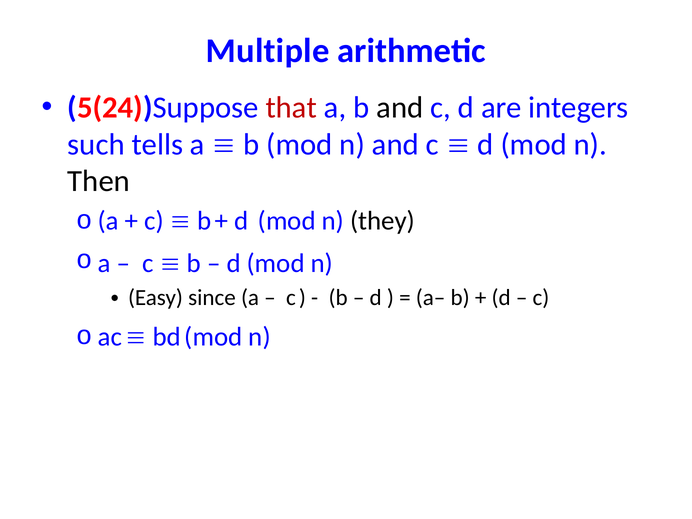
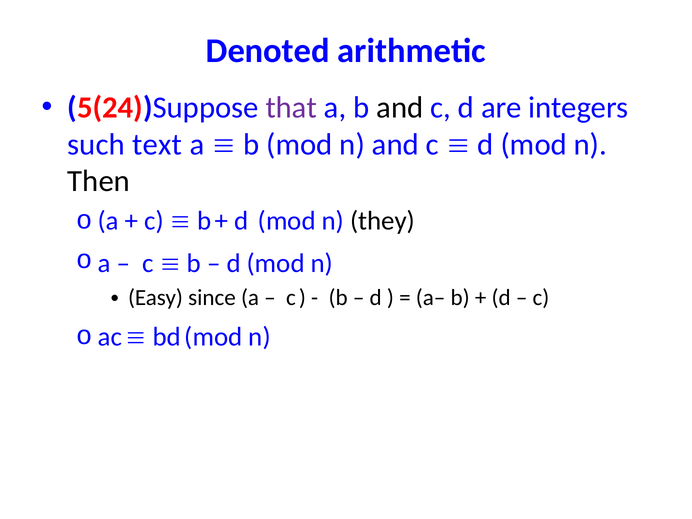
Multiple: Multiple -> Denoted (268, 51)
that colour: red -> purple (291, 108)
tells: tells -> text (157, 144)
